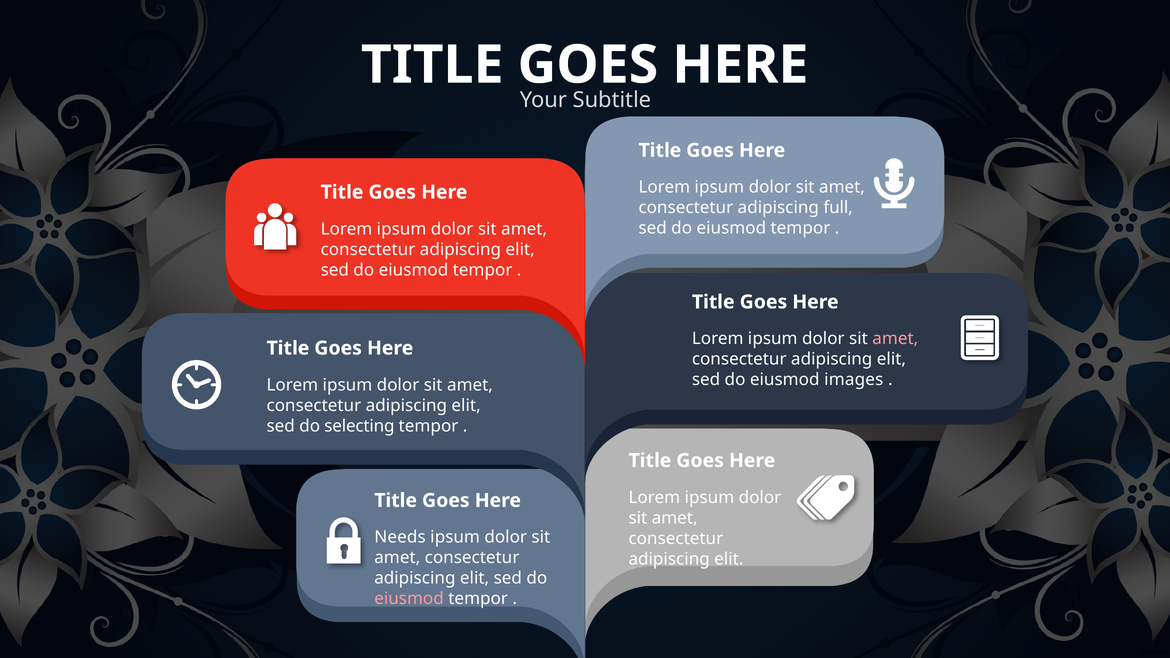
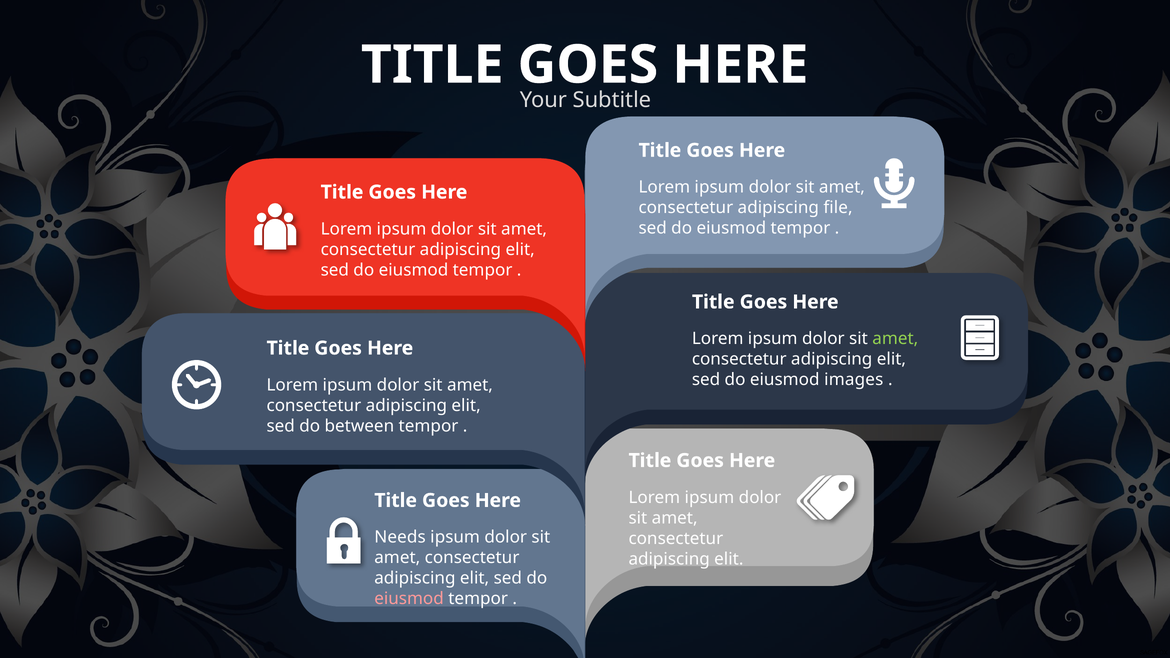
full: full -> file (838, 208)
amet colour: pink -> light green (895, 339)
selecting: selecting -> between (359, 426)
